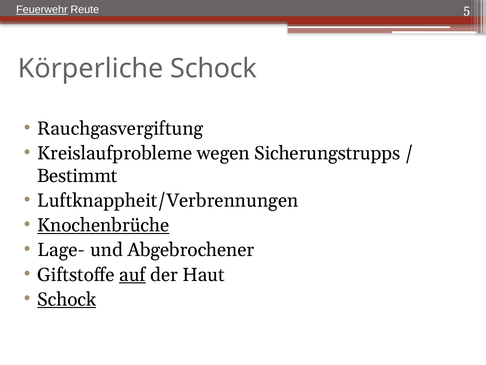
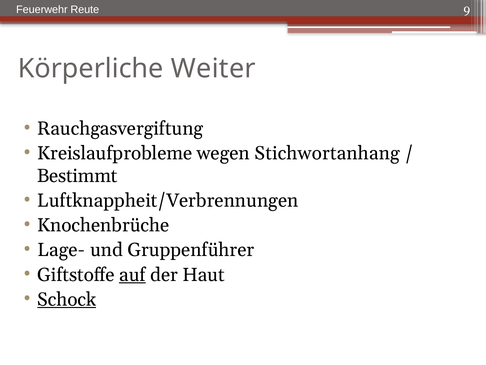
Feuerwehr underline: present -> none (42, 10)
5: 5 -> 9 (467, 10)
Körperliche Schock: Schock -> Weiter (213, 68)
Sicherungstrupps: Sicherungstrupps -> Stichwortanhang (327, 153)
Knochenbrüche underline: present -> none (103, 225)
Abgebrochener: Abgebrochener -> Gruppenführer (191, 250)
